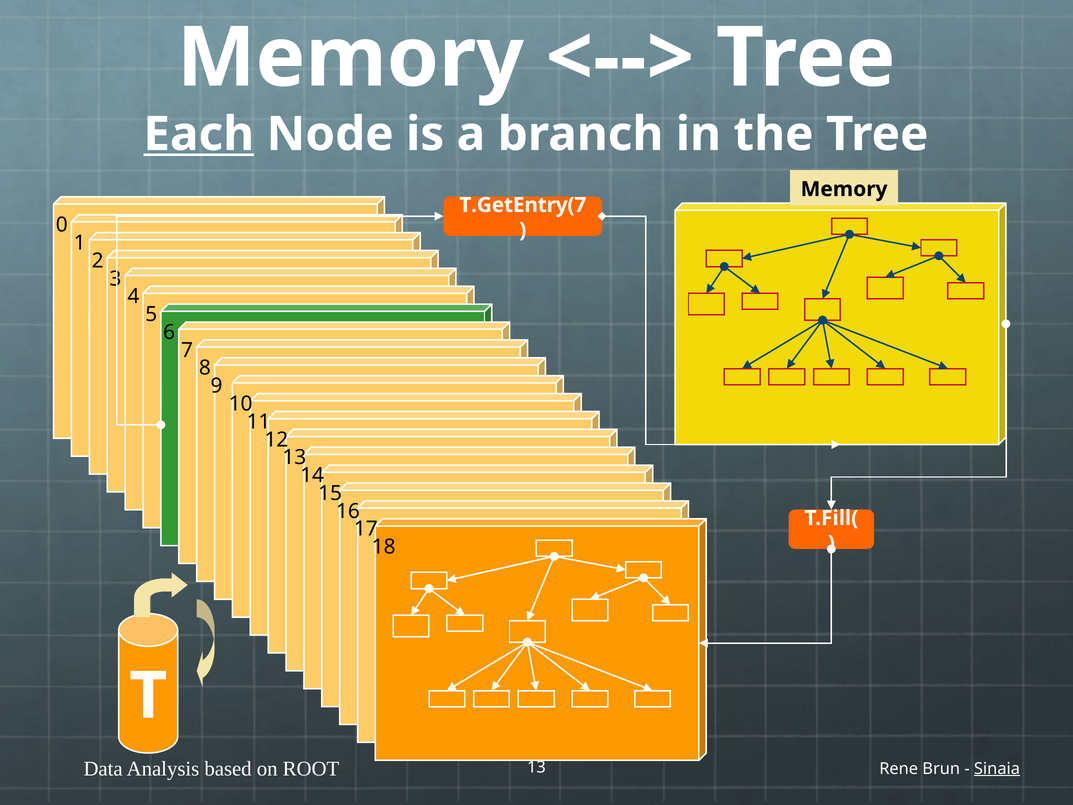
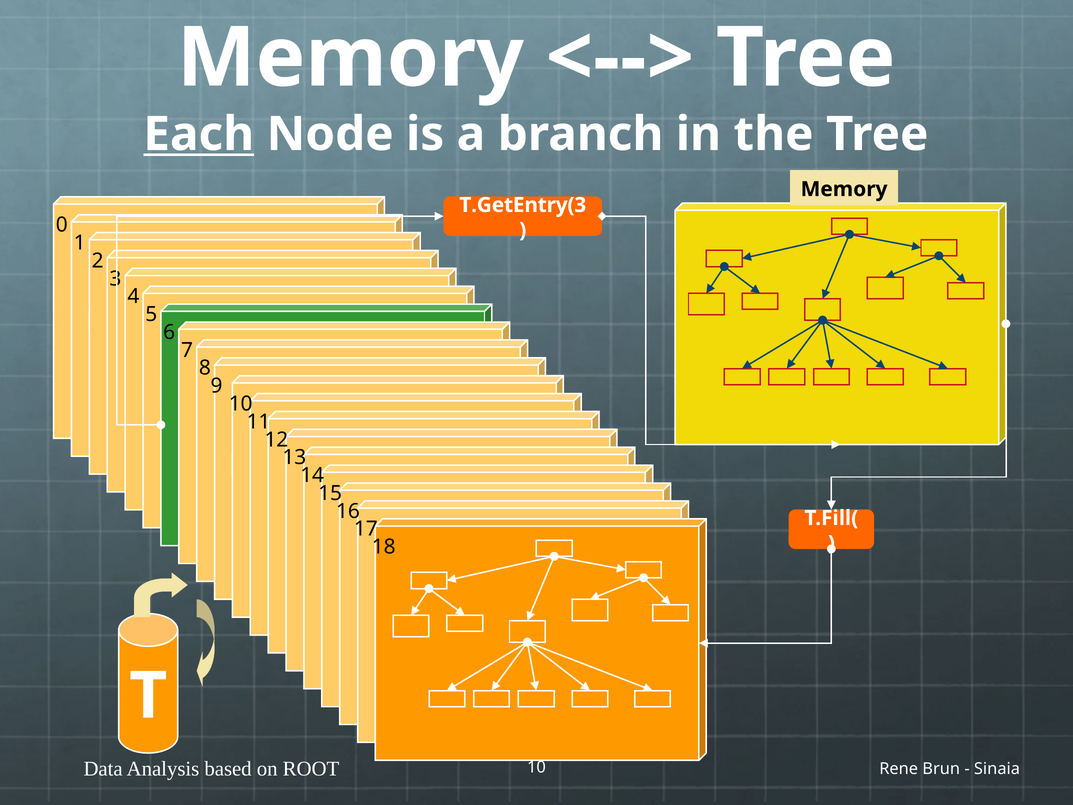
T.GetEntry(7: T.GetEntry(7 -> T.GetEntry(3 (523, 205)
ROOT 13: 13 -> 10 (536, 767)
Sinaia underline: present -> none (997, 768)
